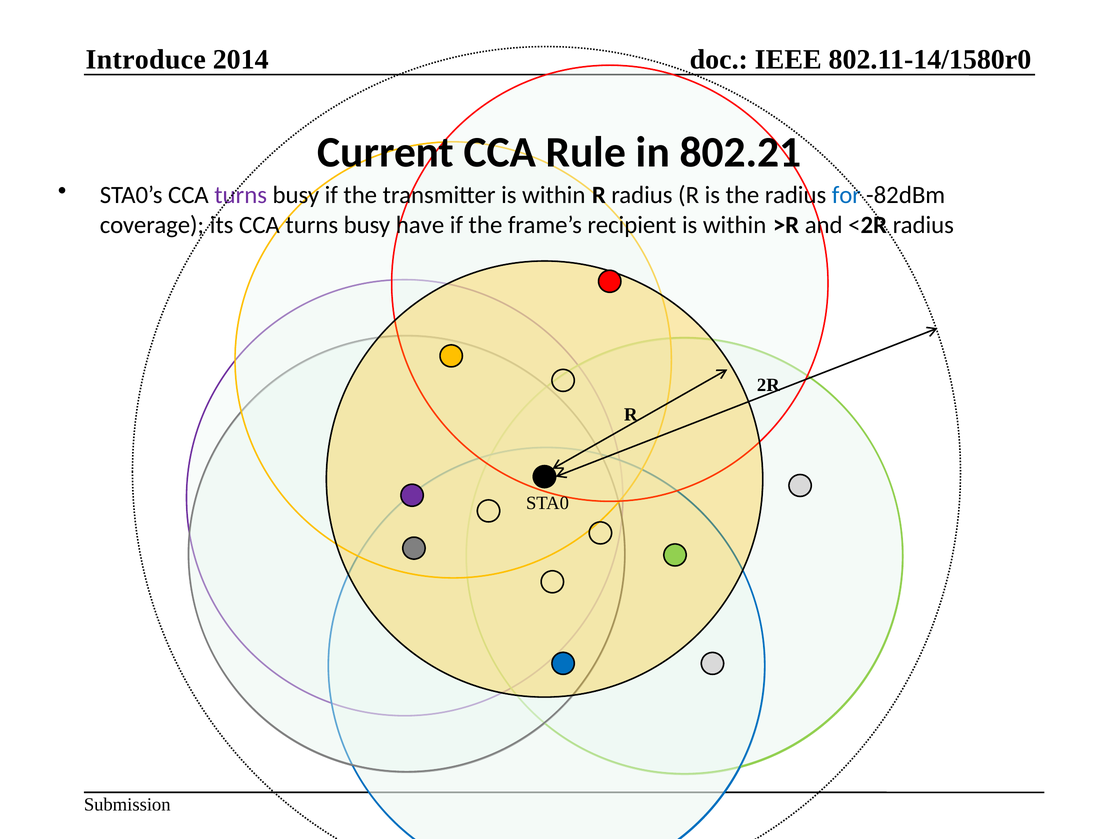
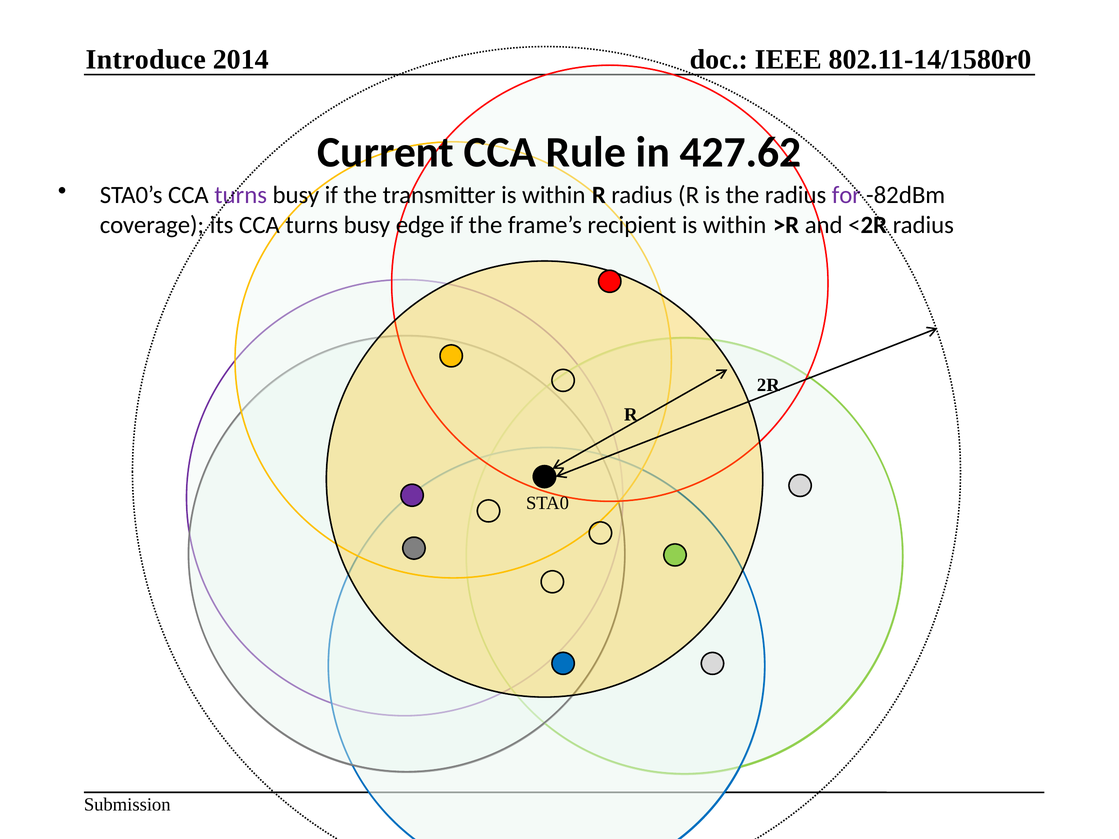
802.21: 802.21 -> 427.62 (740, 152)
for colour: blue -> purple (846, 195)
have: have -> edge (420, 225)
